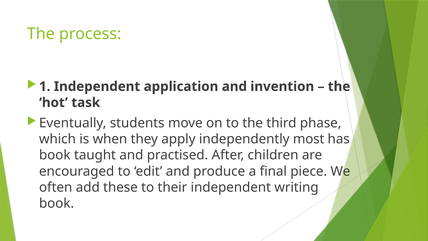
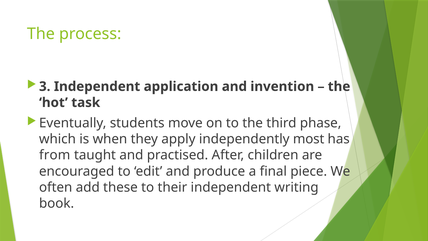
1: 1 -> 3 (45, 86)
book: book -> from (55, 155)
